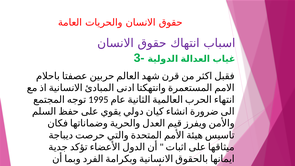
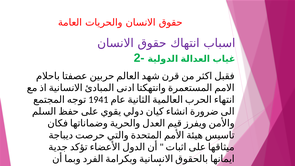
3-: 3- -> 2- (139, 58)
1995: 1995 -> 1941 (98, 100)
